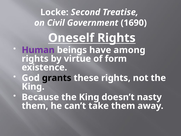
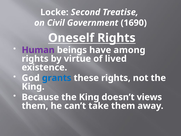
form: form -> lived (116, 59)
grants colour: black -> blue (57, 78)
nasty: nasty -> views (149, 97)
